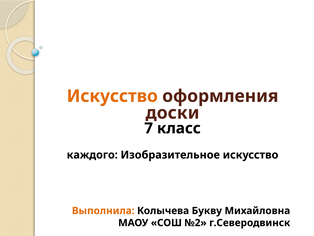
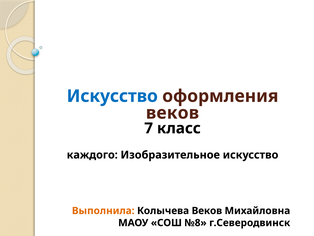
Искусство colour: orange -> blue (112, 96)
доски: доски -> веков (172, 113)
Колычева Букву: Букву -> Веков (207, 210)
№2: №2 -> №8 (196, 222)
